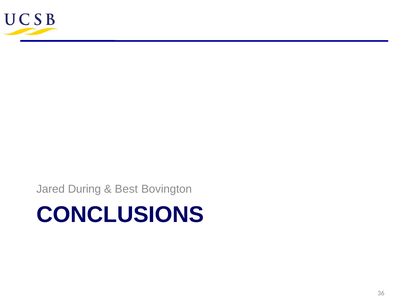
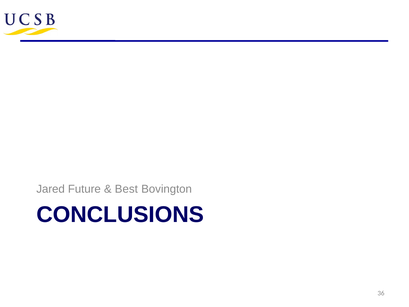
During: During -> Future (84, 189)
